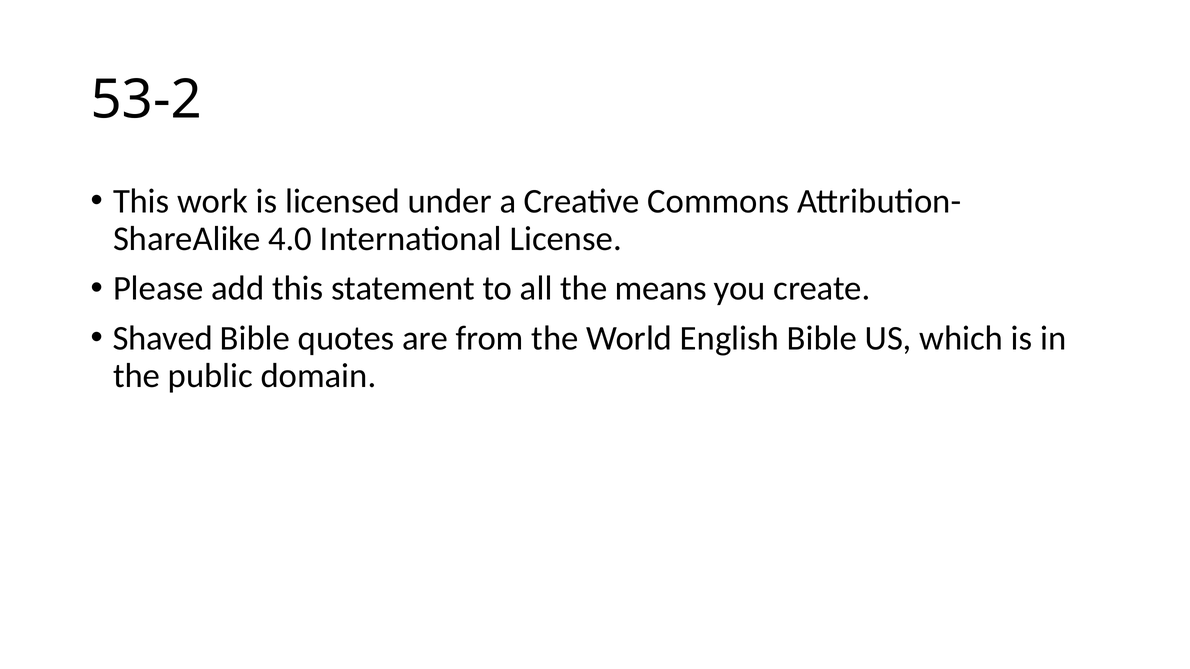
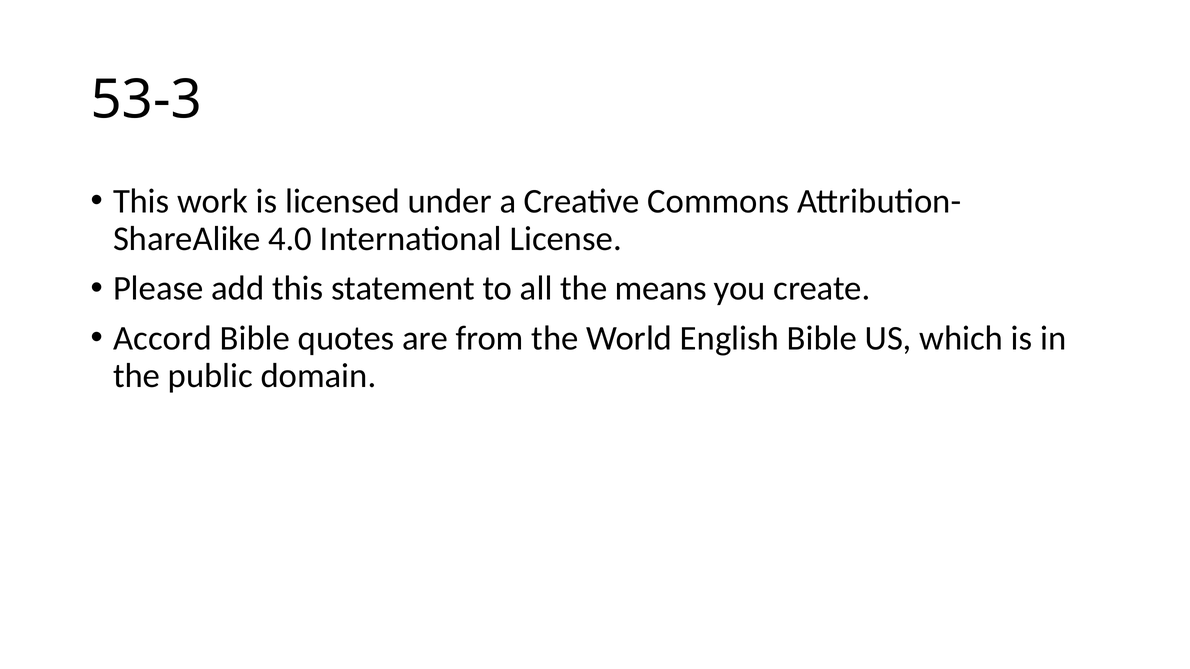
53-2: 53-2 -> 53-3 (146, 100)
Shaved: Shaved -> Accord (162, 338)
